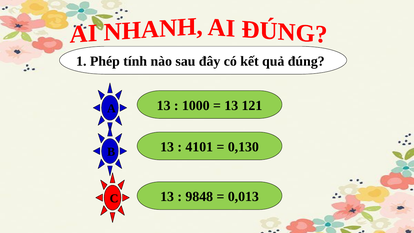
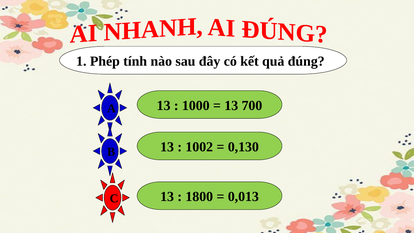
121: 121 -> 700 (252, 105)
4101: 4101 -> 1002 (199, 147)
9848: 9848 -> 1800 (199, 197)
